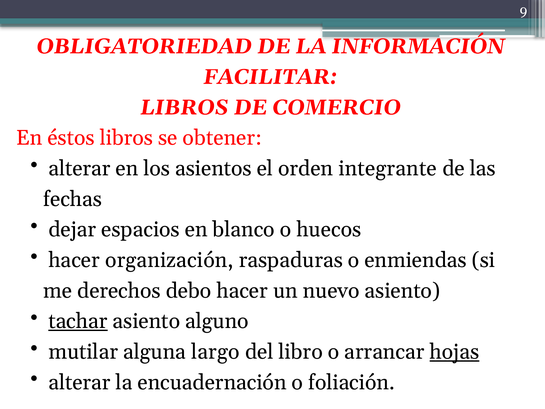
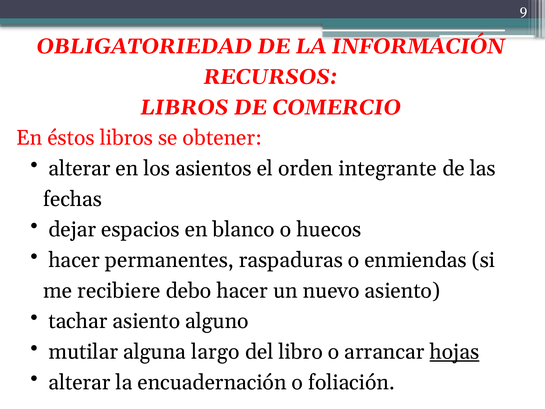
FACILITAR: FACILITAR -> RECURSOS (270, 77)
organización: organización -> permanentes (169, 260)
derechos: derechos -> recibiere (119, 291)
tachar underline: present -> none (78, 321)
